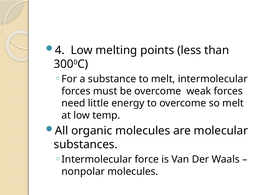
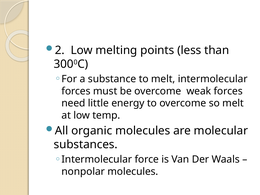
4: 4 -> 2 (60, 50)
